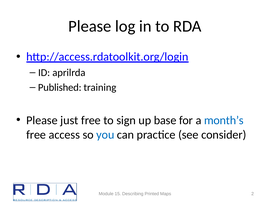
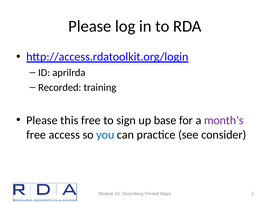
Published: Published -> Recorded (60, 87)
just: just -> this (69, 120)
month’s colour: blue -> purple (224, 120)
